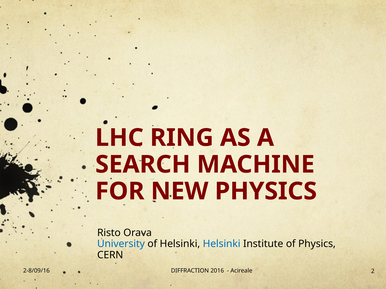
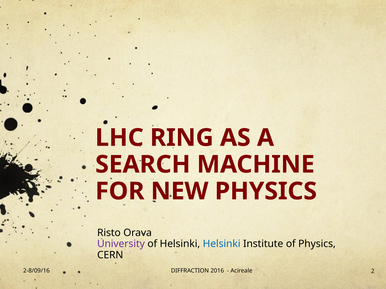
University colour: blue -> purple (121, 244)
